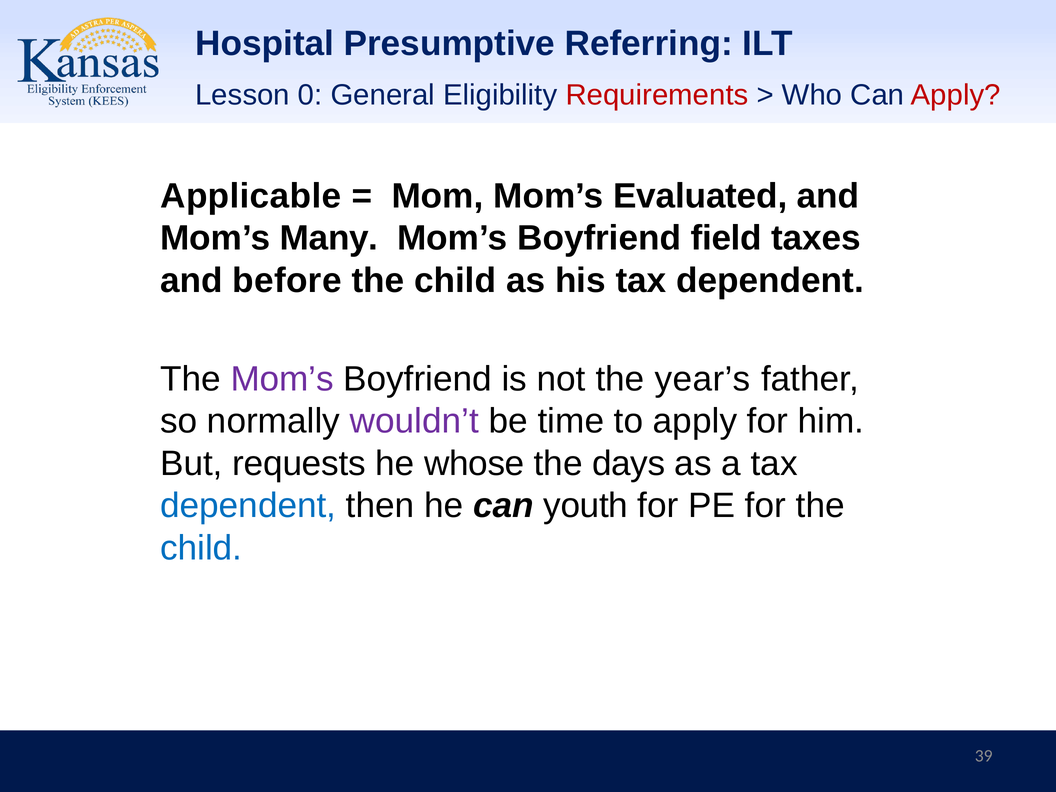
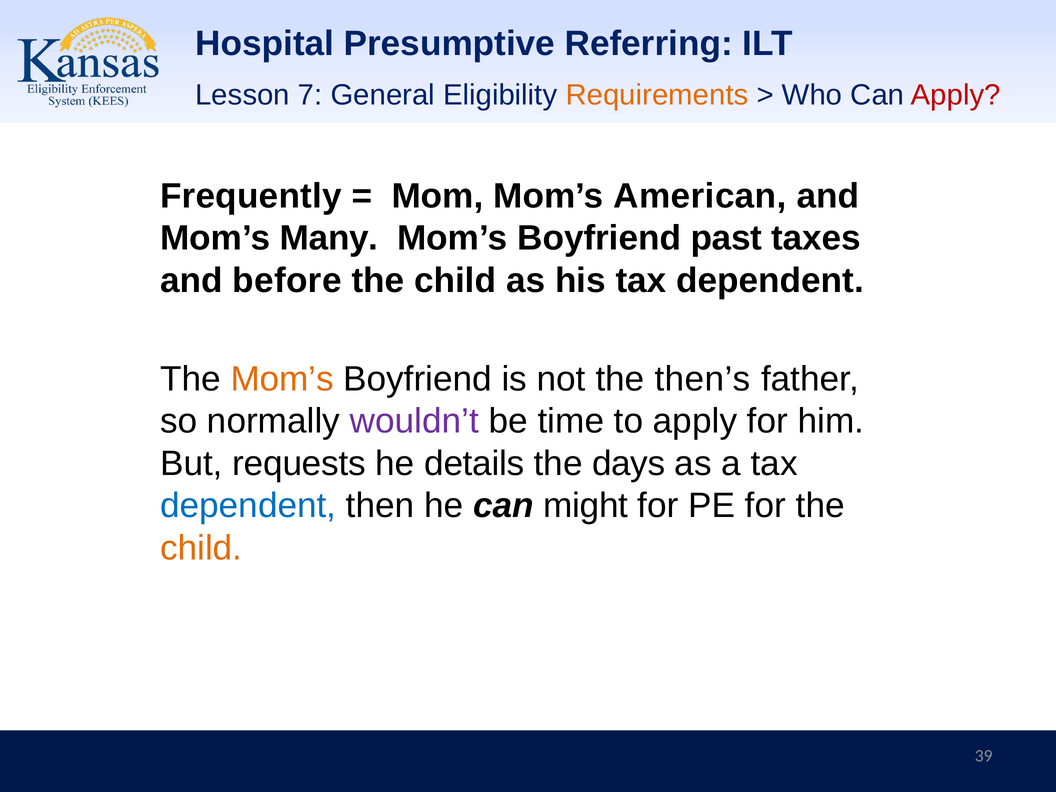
0: 0 -> 7 (310, 95)
Requirements colour: red -> orange (657, 95)
Applicable: Applicable -> Frequently (251, 196)
Evaluated: Evaluated -> American (700, 196)
field: field -> past (726, 238)
Mom’s colour: purple -> orange (282, 379)
year’s: year’s -> then’s (703, 379)
whose: whose -> details (474, 464)
youth: youth -> might (586, 506)
child colour: blue -> orange (201, 548)
